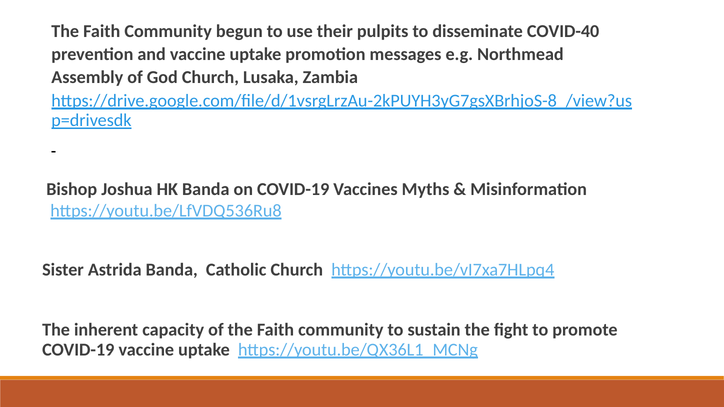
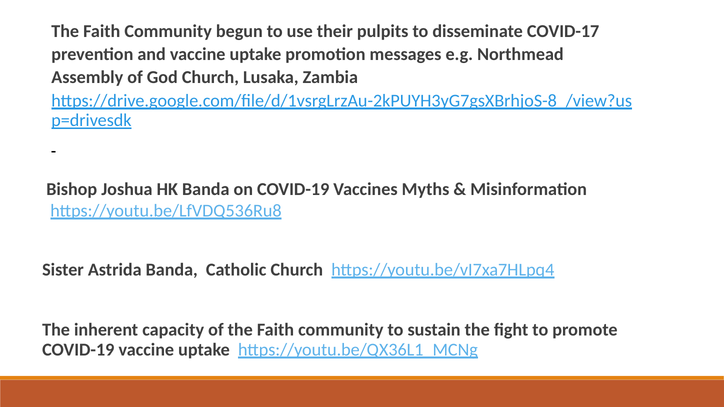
COVID-40: COVID-40 -> COVID-17 (563, 31)
